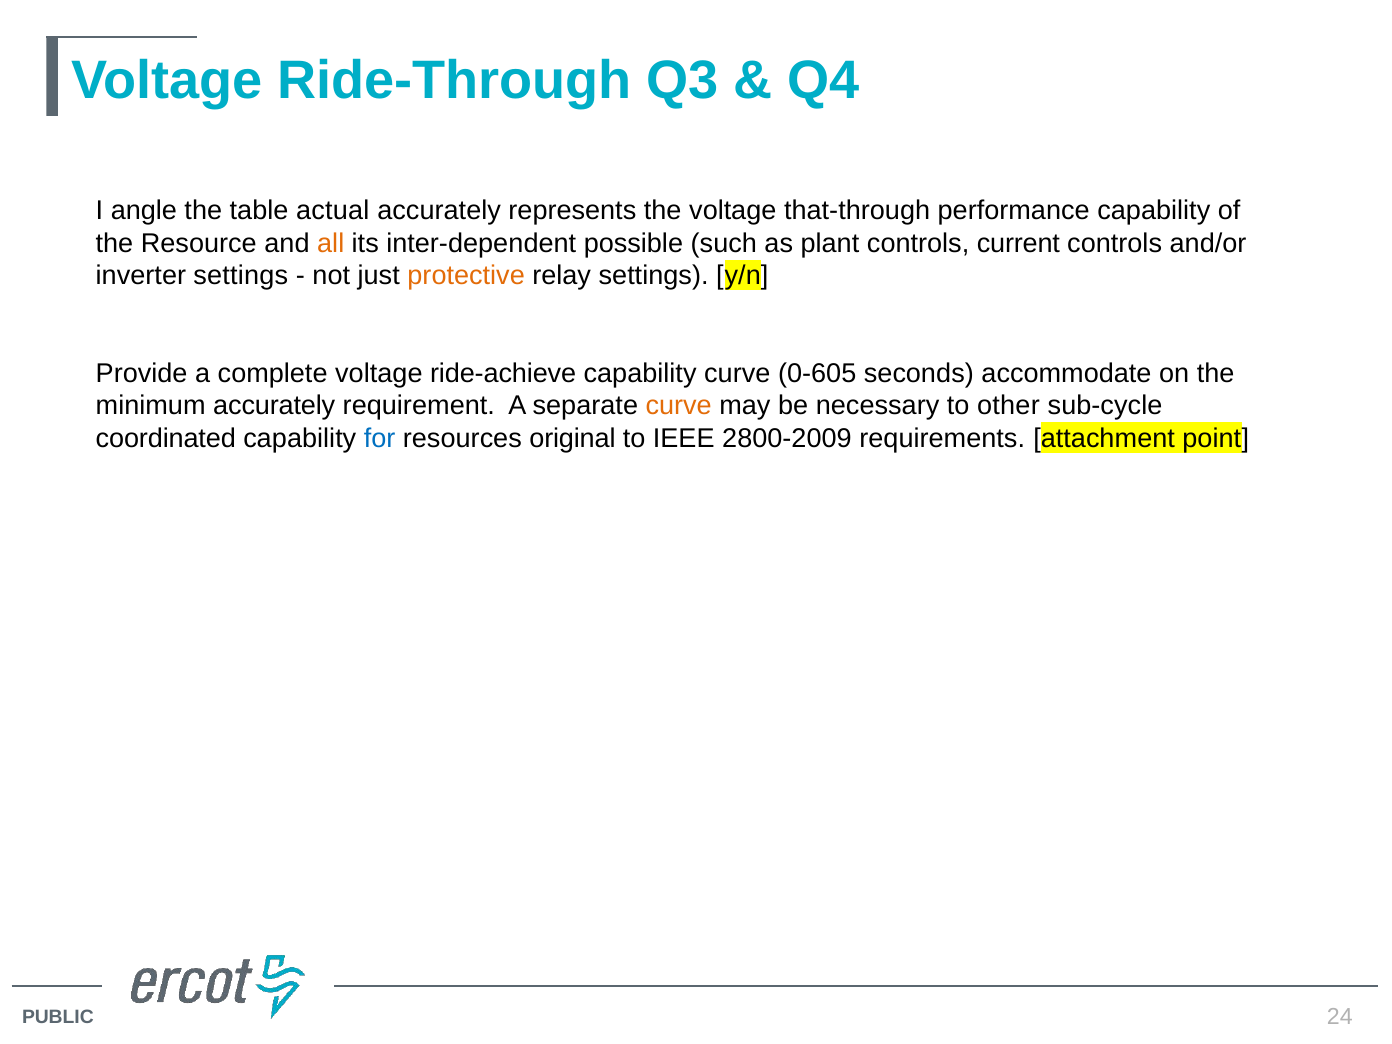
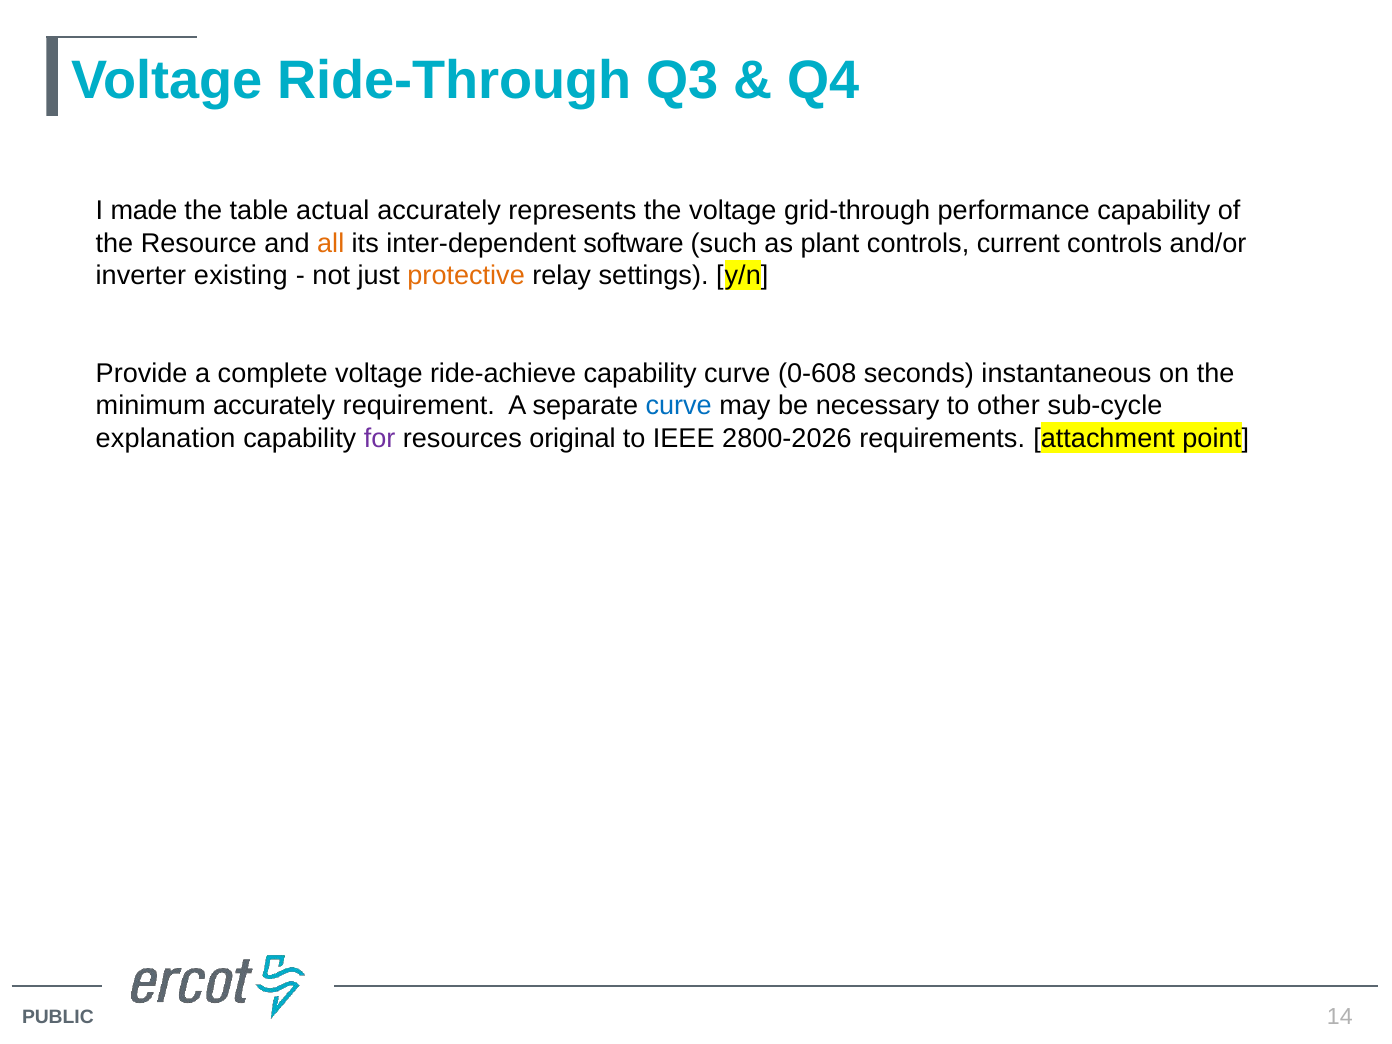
angle: angle -> made (144, 211)
that-through: that-through -> grid-through (857, 211)
possible: possible -> software (634, 243)
inverter settings: settings -> existing (241, 276)
0-605: 0-605 -> 0-608 (817, 373)
accommodate: accommodate -> instantaneous (1066, 373)
curve colour: orange -> blue (679, 406)
coordinated: coordinated -> explanation (166, 438)
for colour: blue -> purple (380, 438)
2800-2009: 2800-2009 -> 2800-2026 (787, 438)
24: 24 -> 14 (1340, 1017)
